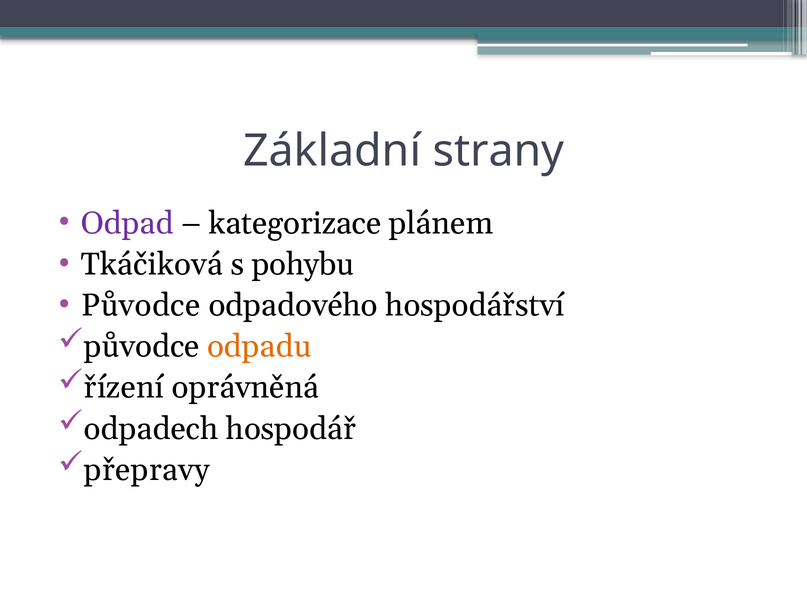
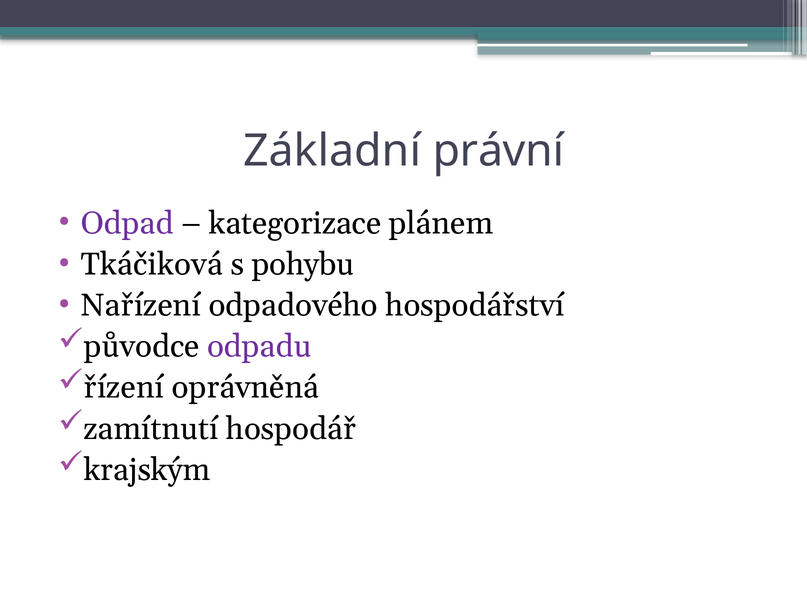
strany: strany -> právní (498, 151)
Původce: Původce -> Nařízení (141, 306)
odpadu colour: orange -> purple (259, 347)
odpadech: odpadech -> zamítnutí (151, 429)
přepravy: přepravy -> krajským (147, 470)
